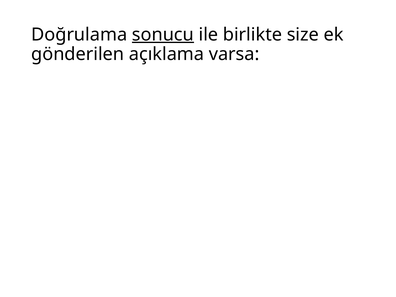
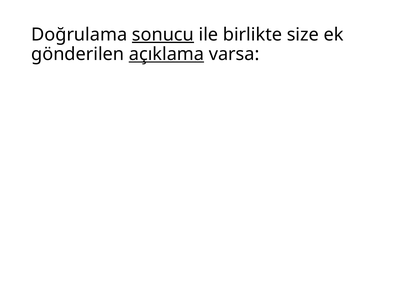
açıklama underline: none -> present (166, 54)
